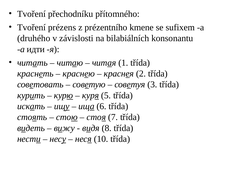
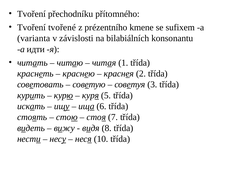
prézens: prézens -> tvořené (62, 27)
druhého: druhého -> varianta (34, 38)
